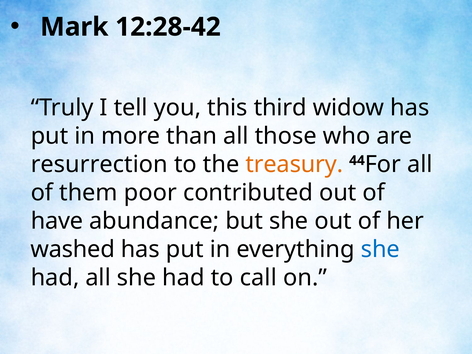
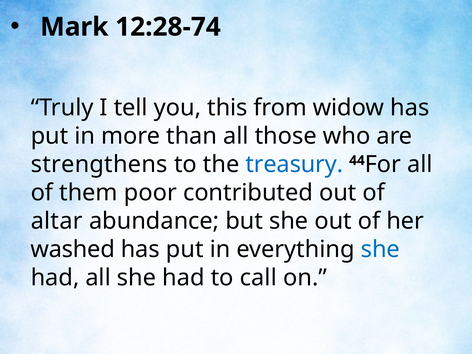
12:28-42: 12:28-42 -> 12:28-74 (168, 27)
third: third -> from (280, 108)
resurrection: resurrection -> strengthens (99, 164)
treasury colour: orange -> blue (294, 164)
have: have -> altar (57, 221)
